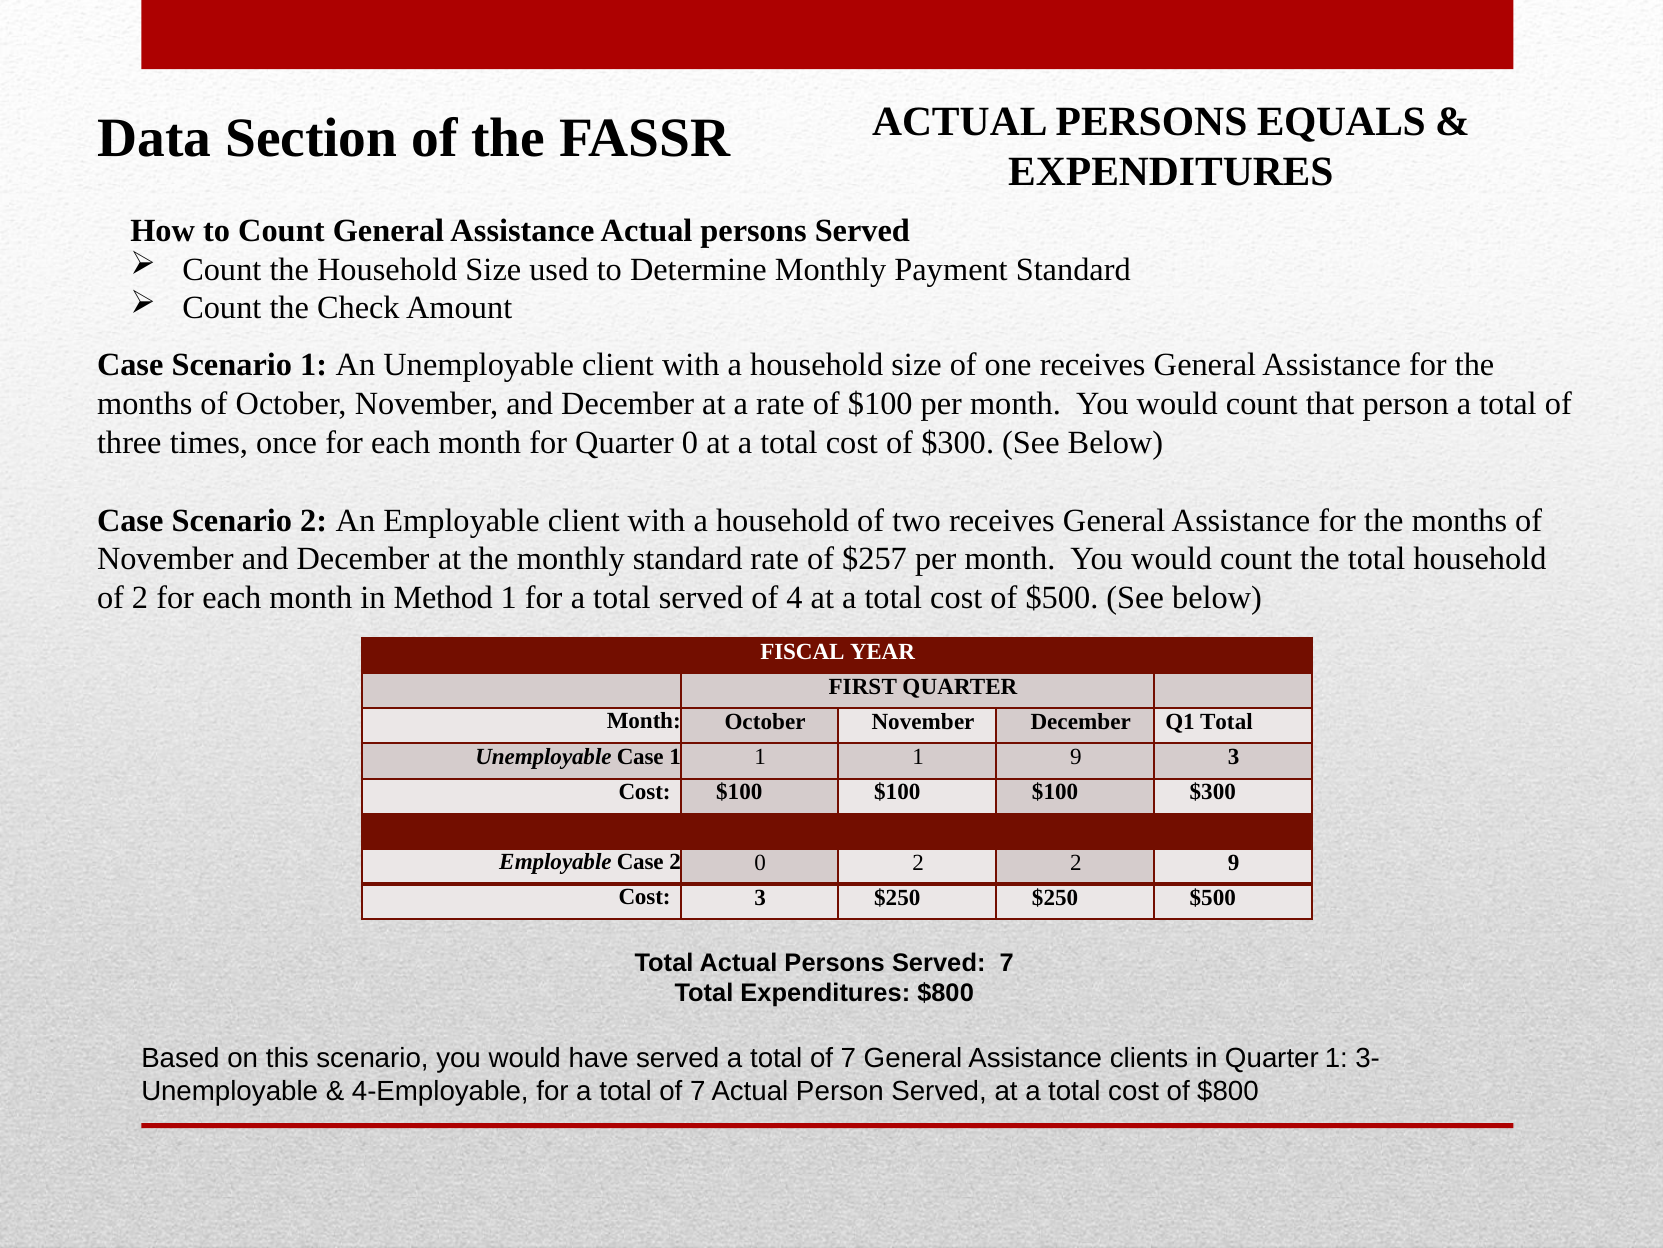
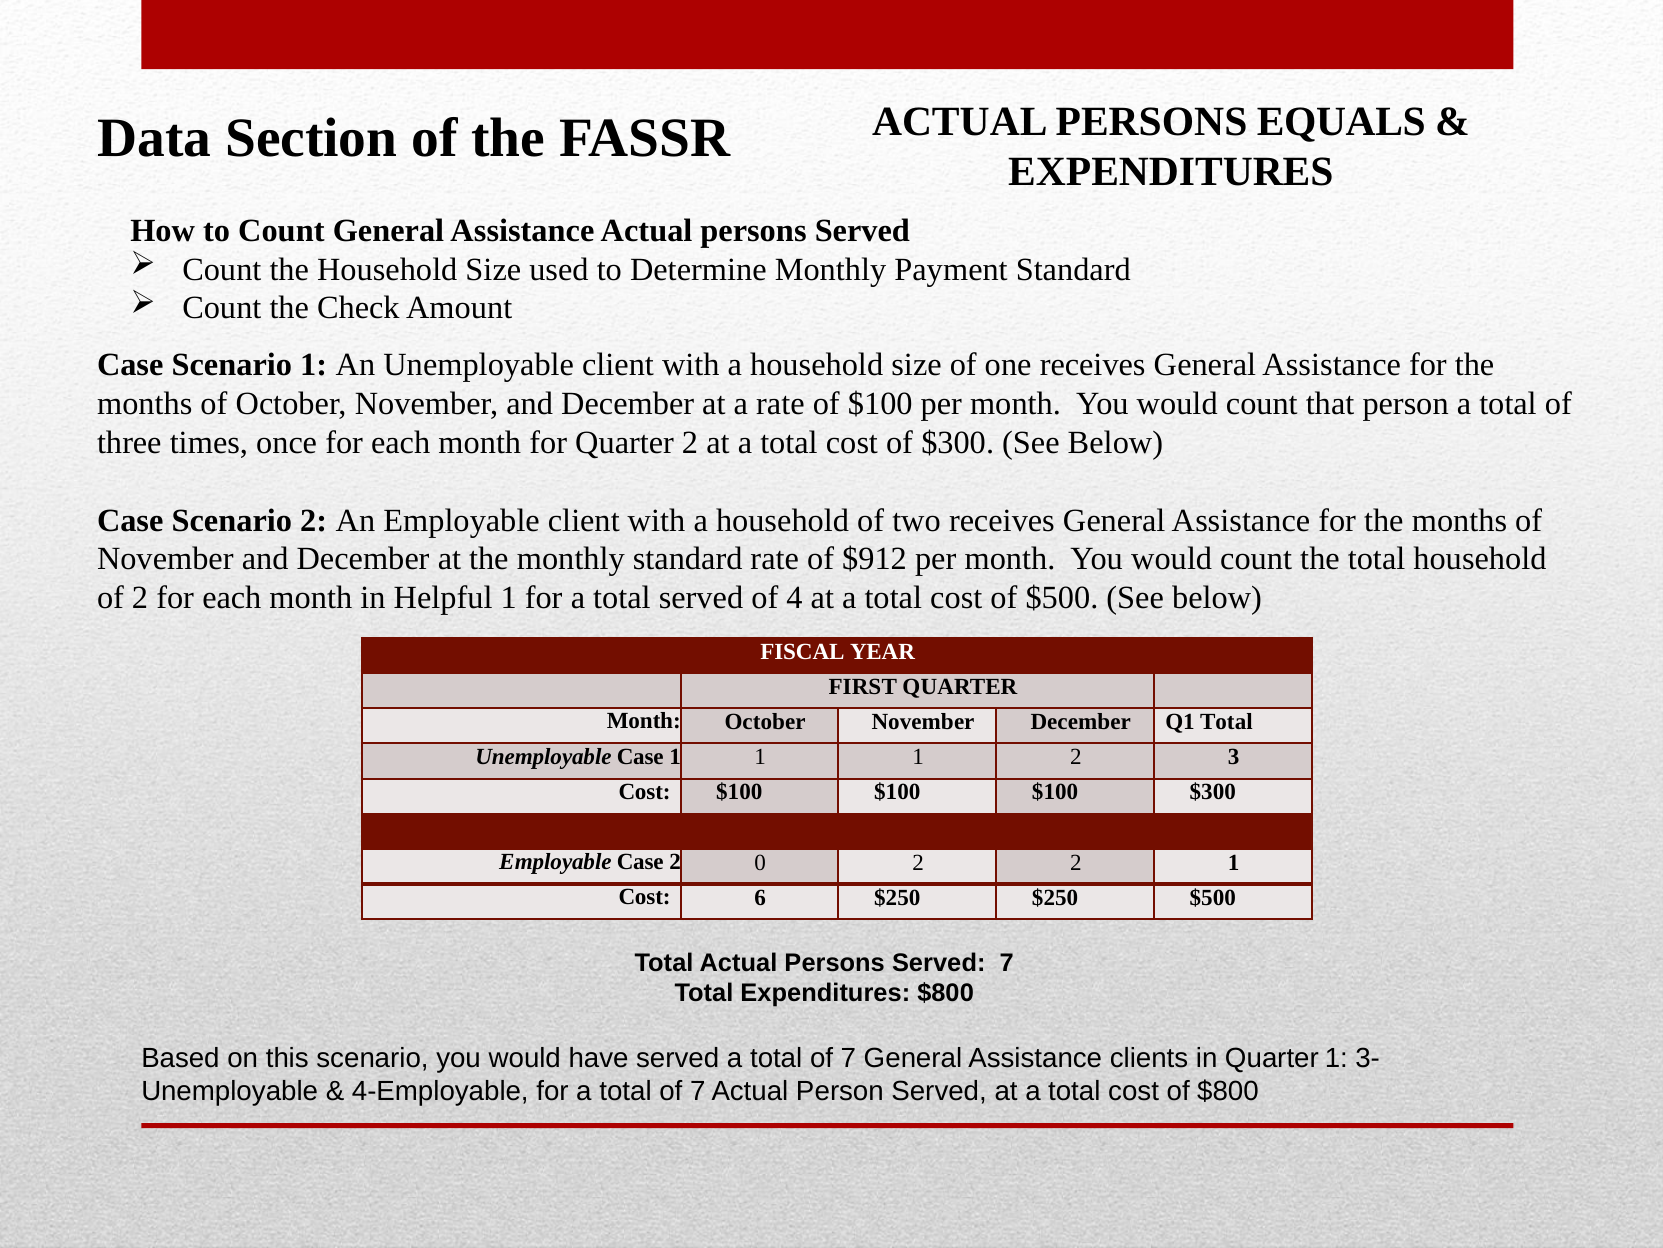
Quarter 0: 0 -> 2 (690, 442)
$257: $257 -> $912 (875, 559)
Method: Method -> Helpful (443, 598)
1 9: 9 -> 2 (1076, 757)
2 9: 9 -> 1 (1234, 862)
Cost 3: 3 -> 6 (760, 897)
